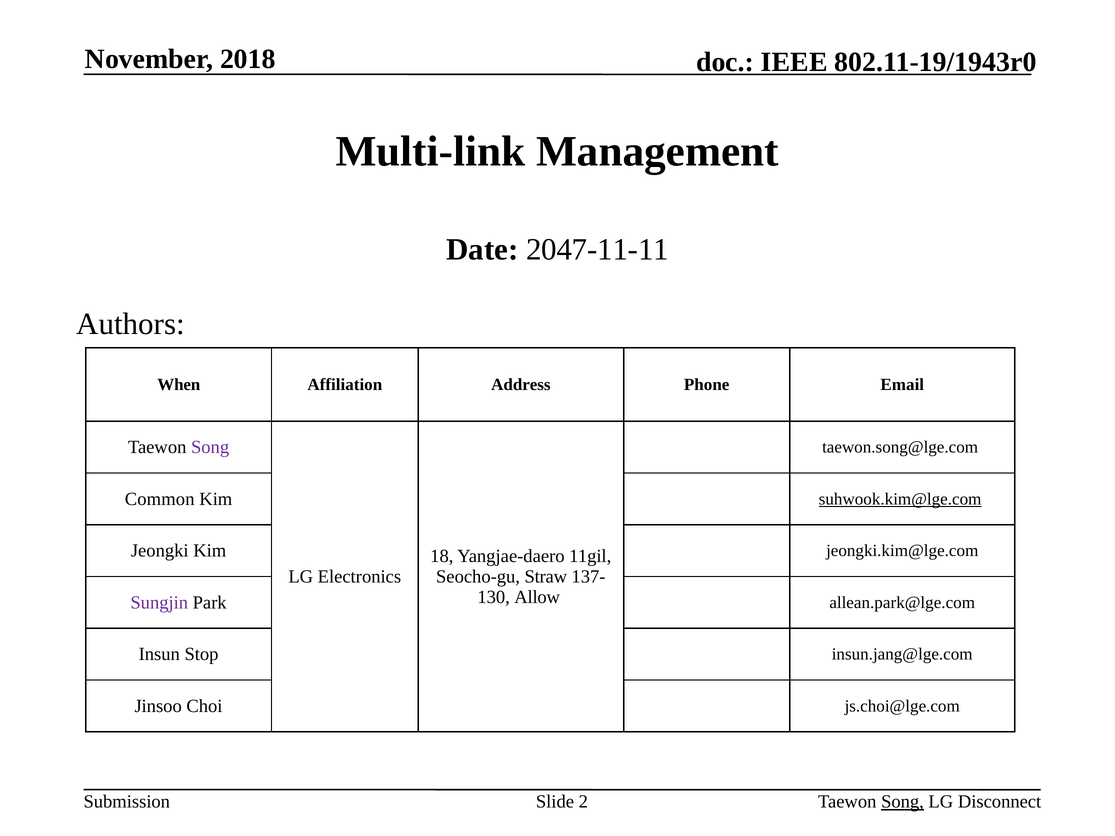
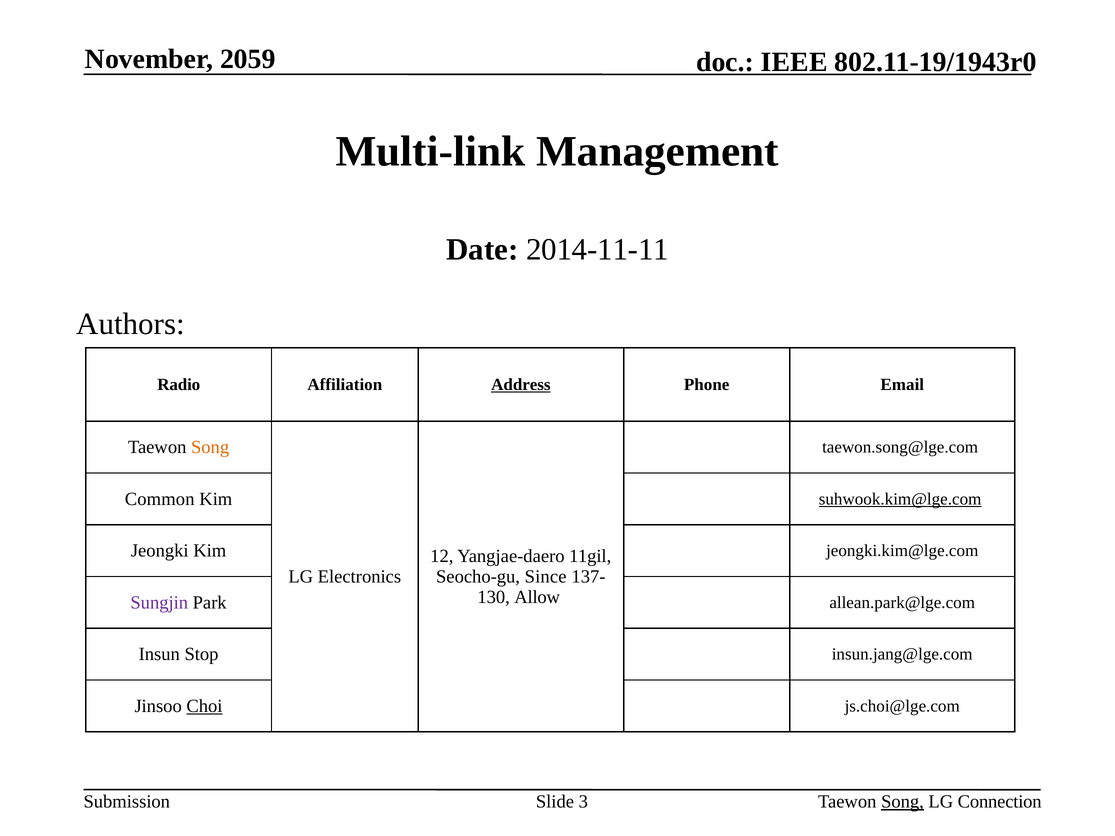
2018: 2018 -> 2059 (248, 59)
2047-11-11: 2047-11-11 -> 2014-11-11 (598, 250)
When: When -> Radio (179, 385)
Address underline: none -> present (521, 385)
Song colour: purple -> orange (210, 447)
18: 18 -> 12 (442, 556)
Straw: Straw -> Since (546, 577)
Choi underline: none -> present (204, 706)
2: 2 -> 3 (583, 802)
Disconnect: Disconnect -> Connection (1000, 802)
